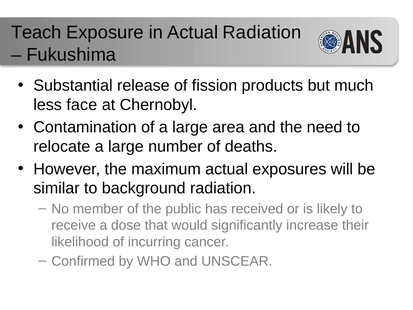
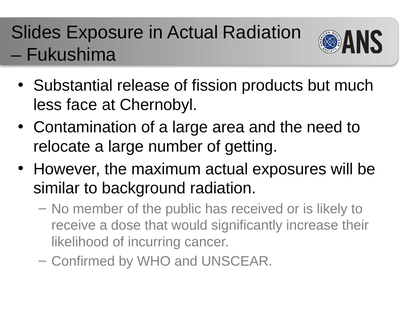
Teach: Teach -> Slides (36, 33)
deaths: deaths -> getting (251, 146)
